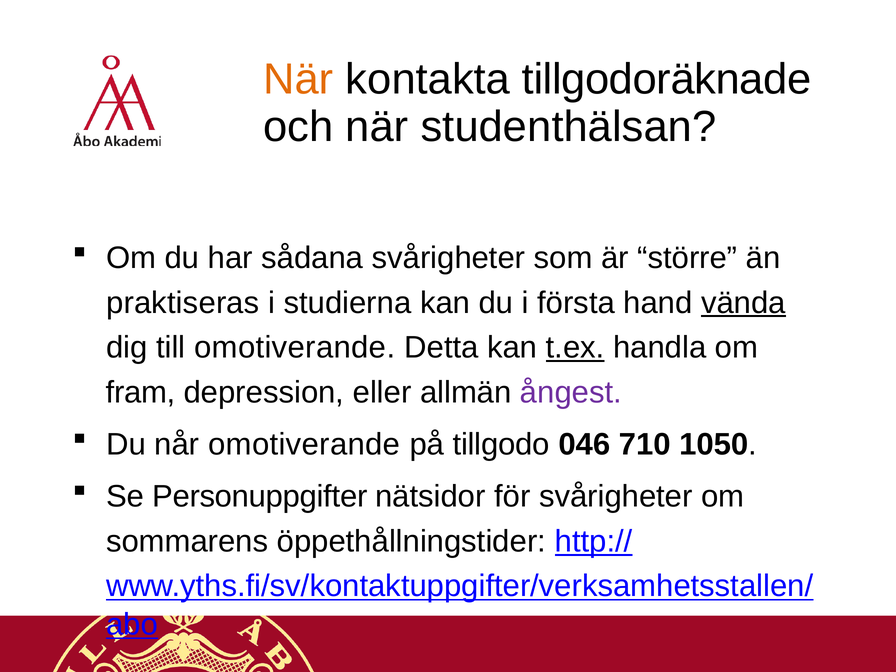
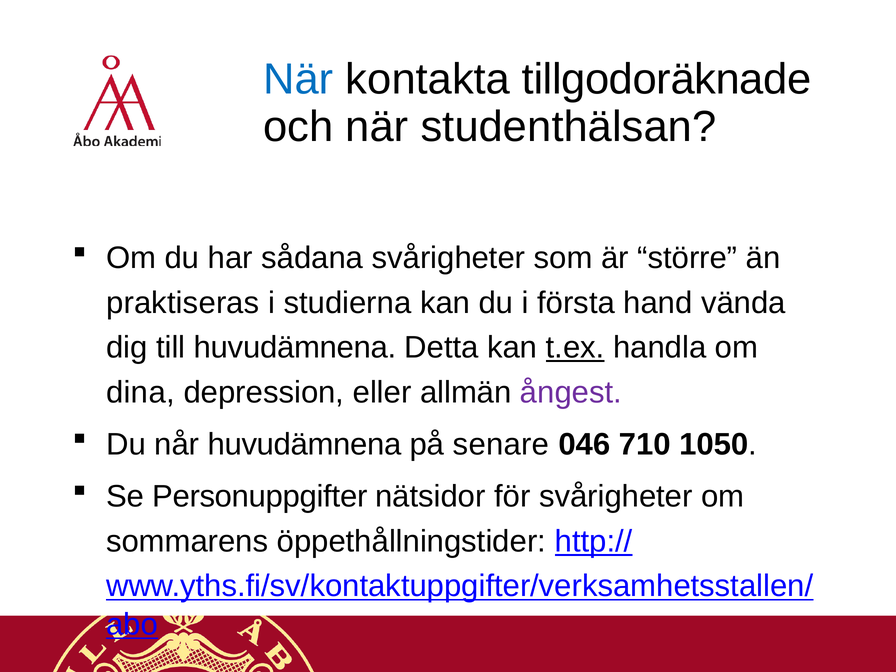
När colour: orange -> blue (298, 80)
vända underline: present -> none (743, 303)
till omotiverande: omotiverande -> huvudämnena (295, 348)
fram: fram -> dina (140, 392)
når omotiverande: omotiverande -> huvudämnena (305, 444)
tillgodo: tillgodo -> senare (501, 444)
